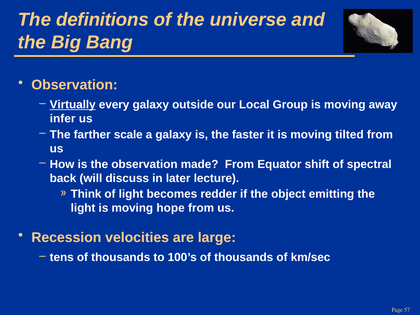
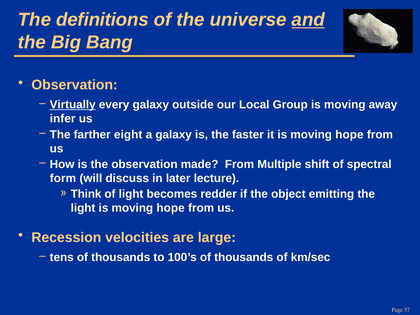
and underline: none -> present (308, 20)
scale: scale -> eight (128, 135)
it is moving tilted: tilted -> hope (349, 135)
Equator: Equator -> Multiple (279, 164)
back: back -> form (63, 178)
